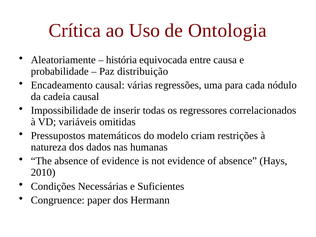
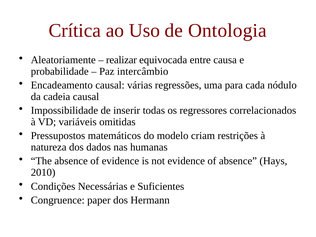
história: história -> realizar (121, 60)
distribuição: distribuição -> intercâmbio (143, 71)
